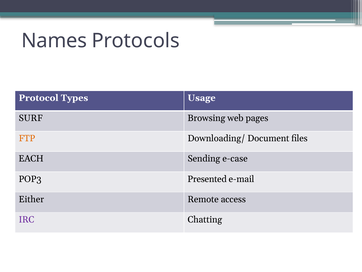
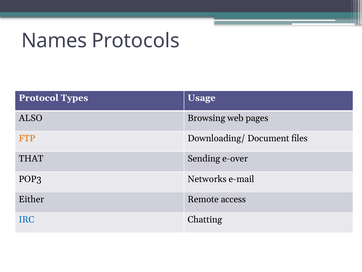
SURF: SURF -> ALSO (31, 118)
EACH: EACH -> THAT (31, 158)
e-case: e-case -> e-over (235, 158)
Presented: Presented -> Networks (207, 179)
IRC colour: purple -> blue (27, 219)
